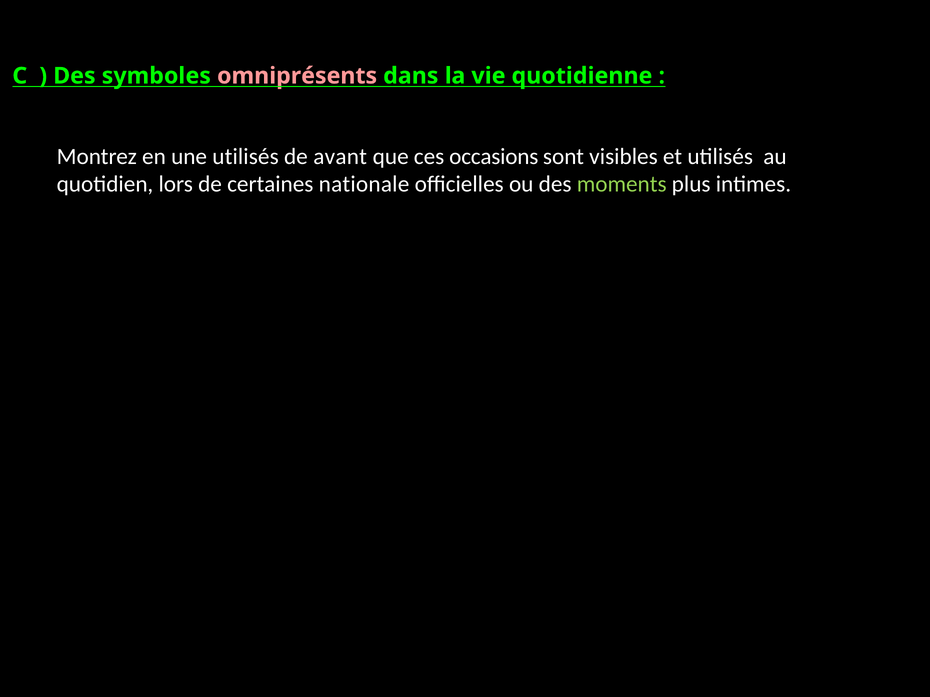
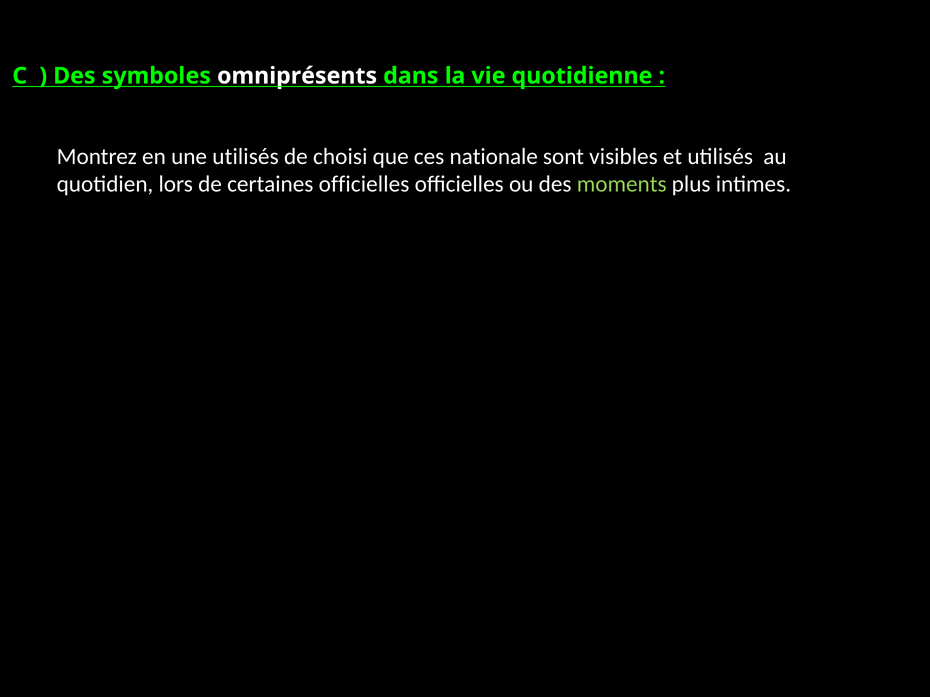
omniprésents colour: pink -> white (297, 76)
avant: avant -> choisi (340, 156)
occasions: occasions -> nationale (494, 156)
certaines nationale: nationale -> officielles (364, 184)
